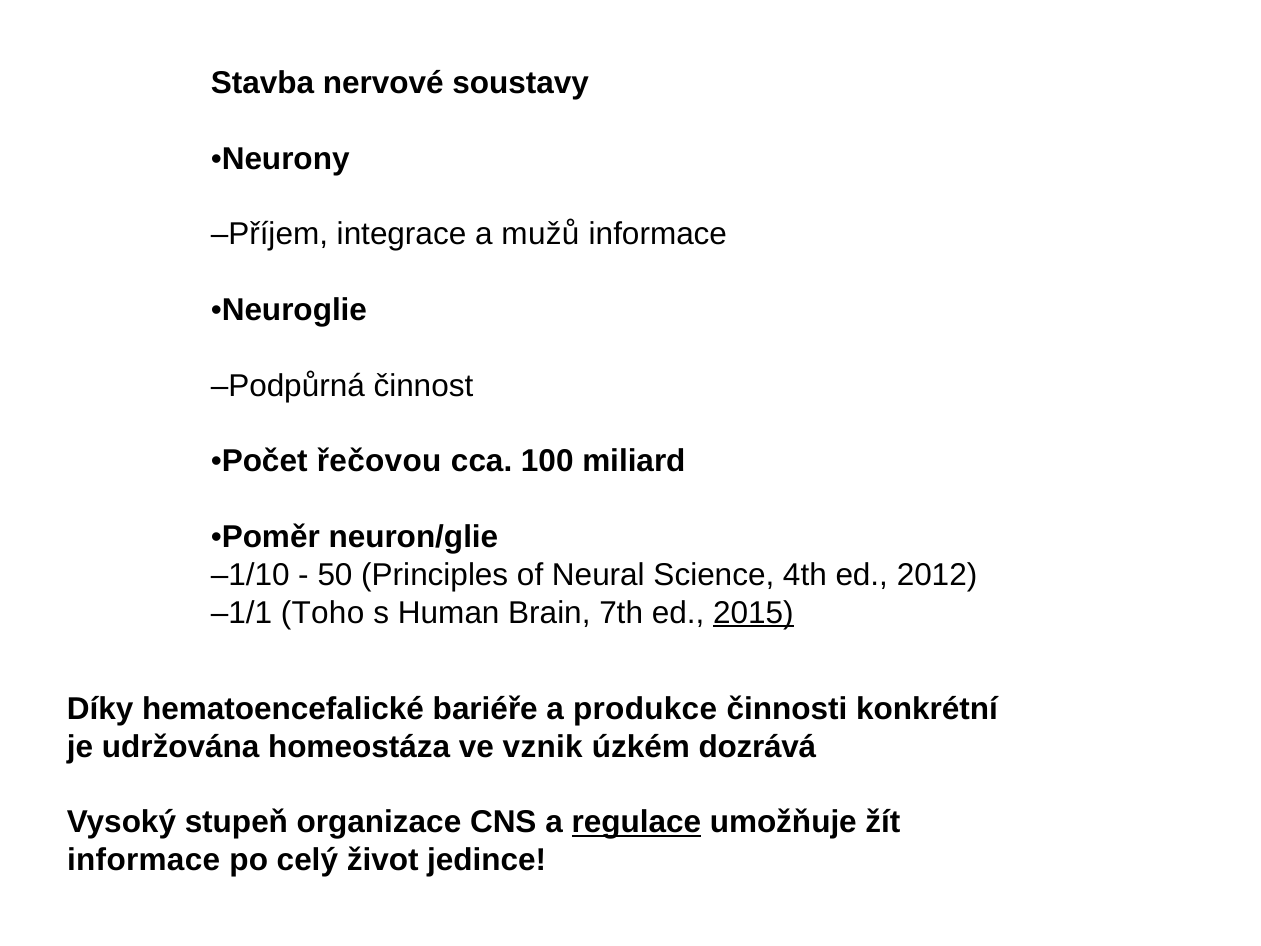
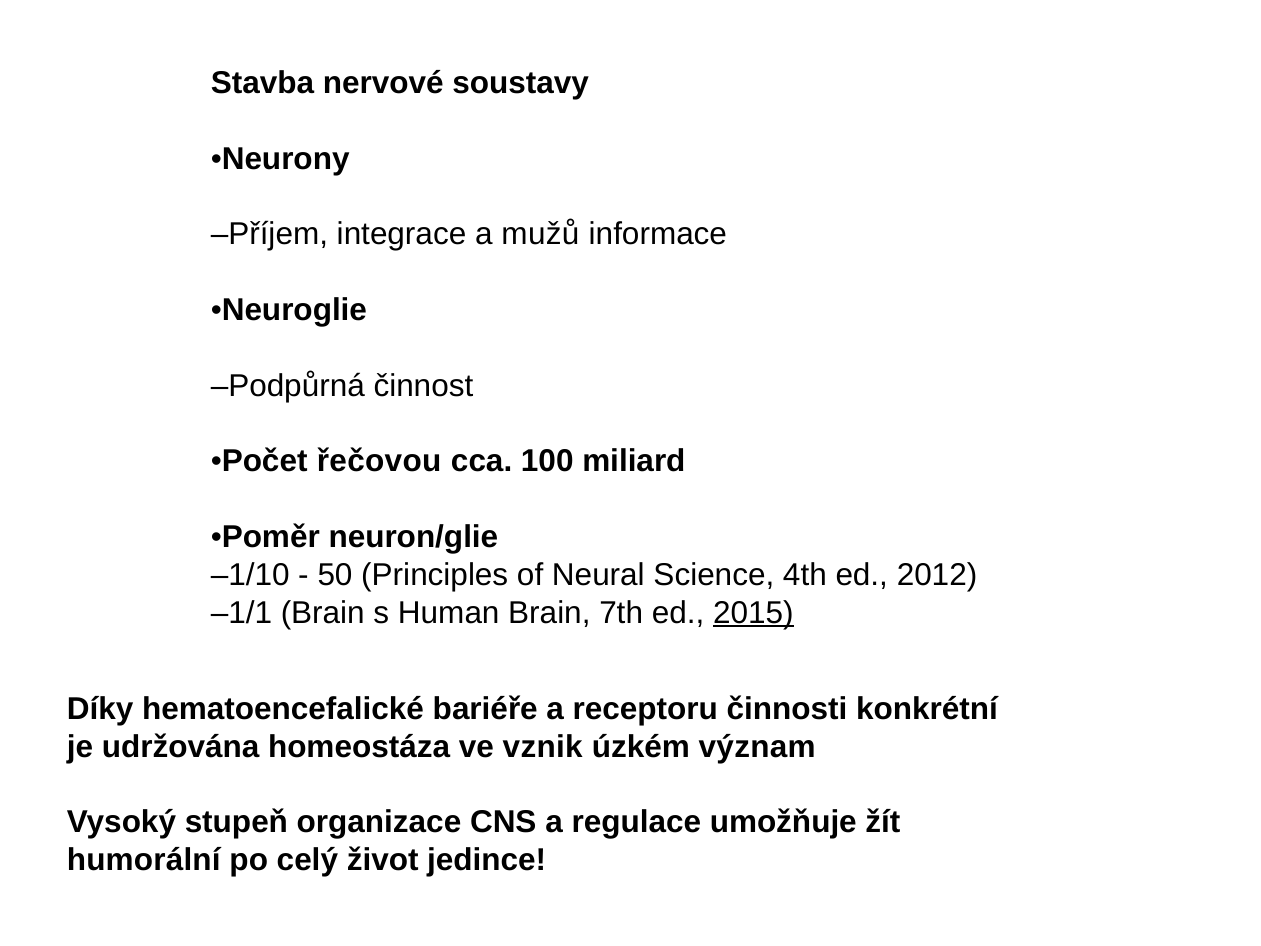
–1/1 Toho: Toho -> Brain (323, 613)
produkce: produkce -> receptoru (645, 709)
dozrává: dozrává -> význam (757, 746)
regulace underline: present -> none (636, 822)
informace: informace -> humorální (144, 860)
